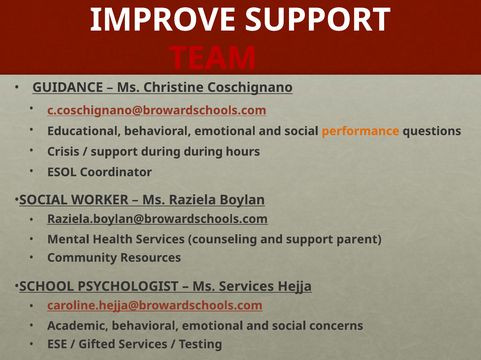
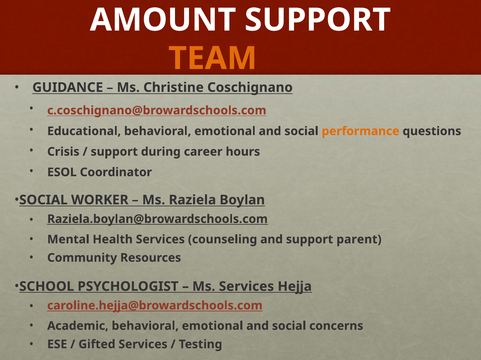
IMPROVE: IMPROVE -> AMOUNT (163, 20)
TEAM colour: red -> orange (213, 59)
during during: during -> career (203, 152)
